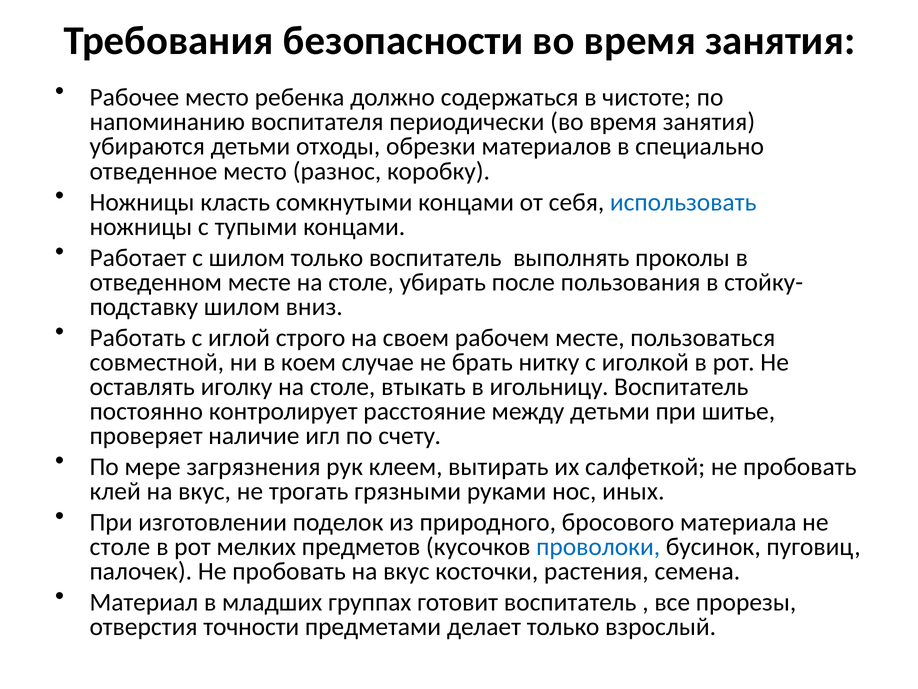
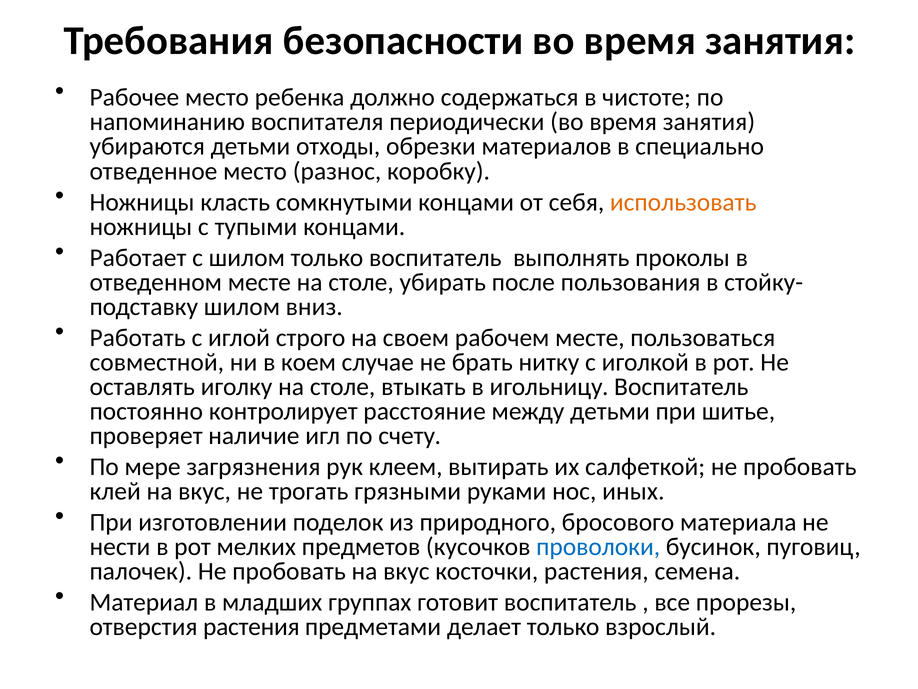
использовать colour: blue -> orange (683, 202)
столе: столе -> нести (120, 547)
отверстия точности: точности -> растения (251, 627)
